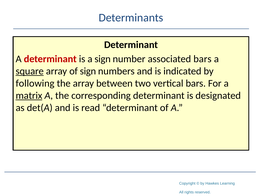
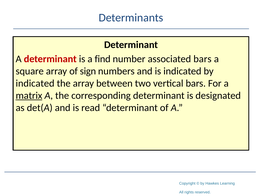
a sign: sign -> find (103, 59)
square underline: present -> none (30, 71)
following: following -> indicated (35, 84)
